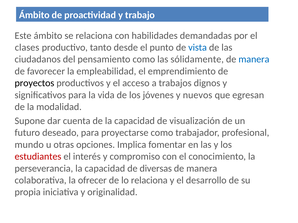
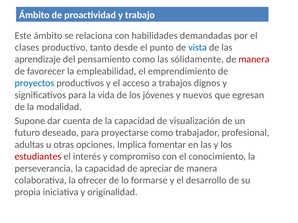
ciudadanos: ciudadanos -> aprendizaje (38, 59)
manera colour: blue -> red (254, 59)
proyectos colour: black -> blue (34, 83)
mundo: mundo -> adultas (29, 145)
diversas: diversas -> apreciar (156, 169)
lo relaciona: relaciona -> formarse (149, 181)
